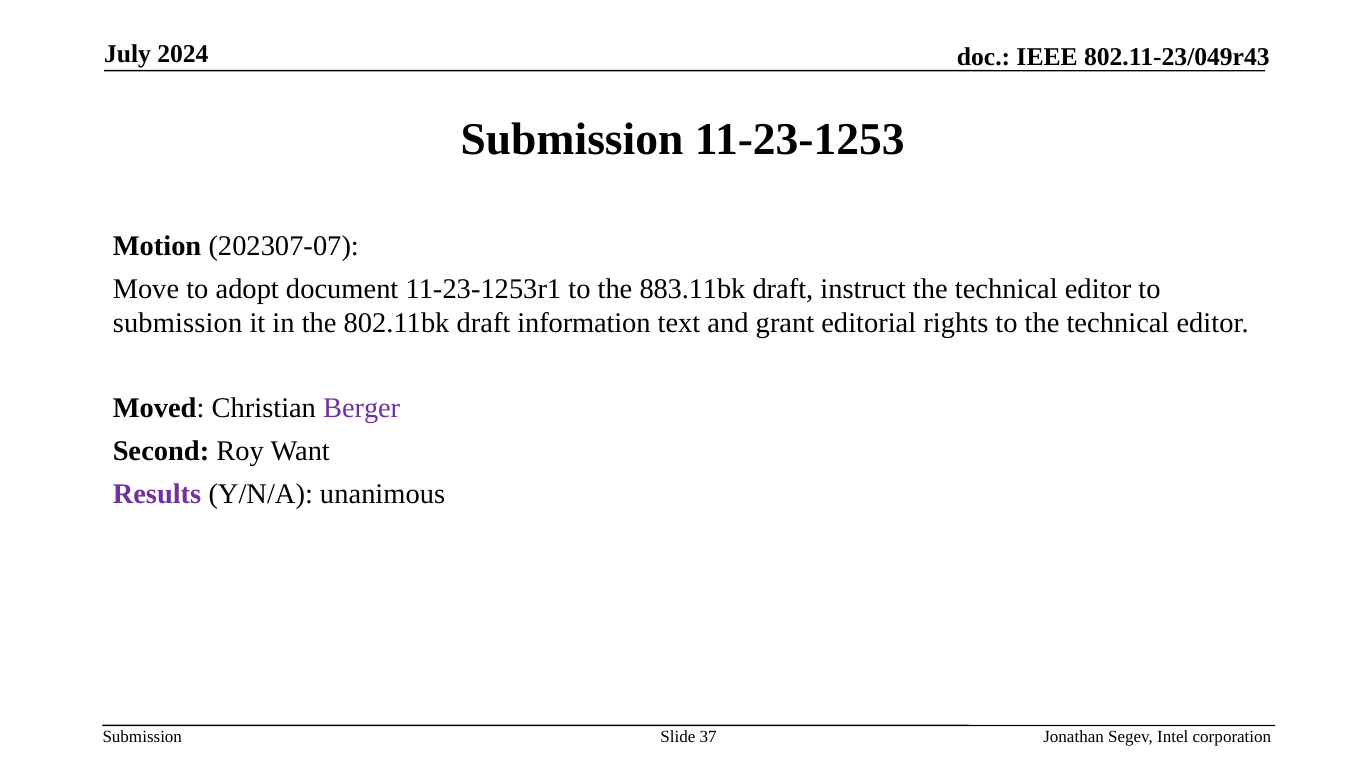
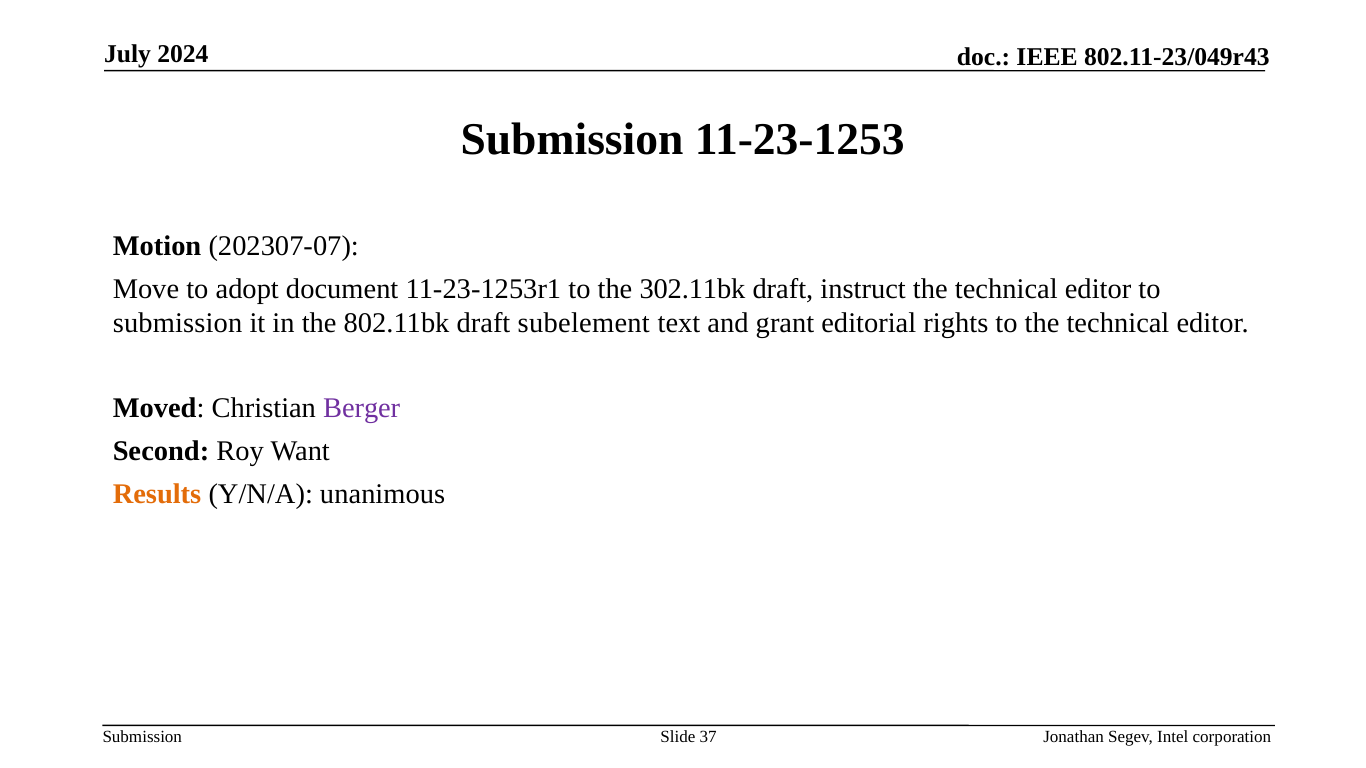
883.11bk: 883.11bk -> 302.11bk (692, 289)
information: information -> subelement (584, 323)
Results colour: purple -> orange (157, 494)
